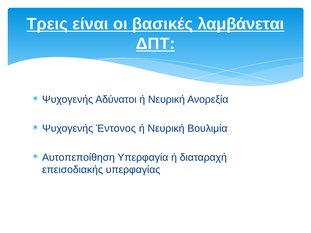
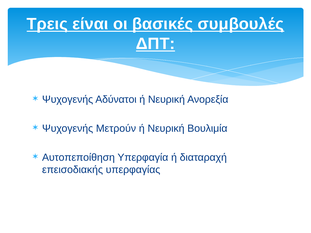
λαμβάνεται: λαμβάνεται -> συμβουλές (241, 24)
Έντονος: Έντονος -> Μετρούν (116, 129)
